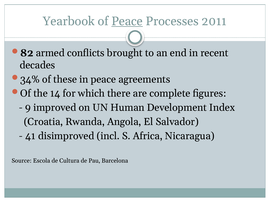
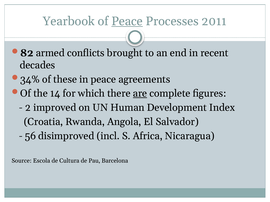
are underline: none -> present (140, 94)
9: 9 -> 2 (28, 108)
41: 41 -> 56 (30, 136)
